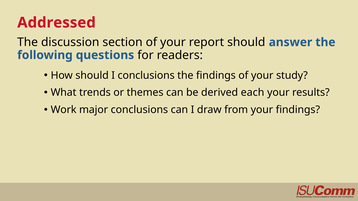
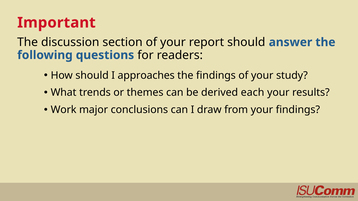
Addressed: Addressed -> Important (56, 23)
I conclusions: conclusions -> approaches (146, 75)
